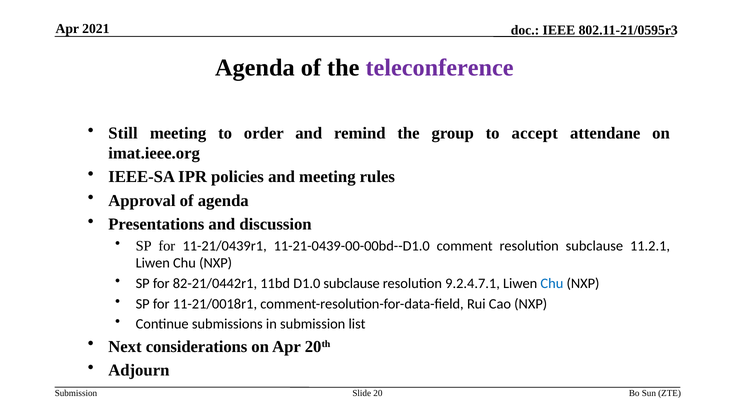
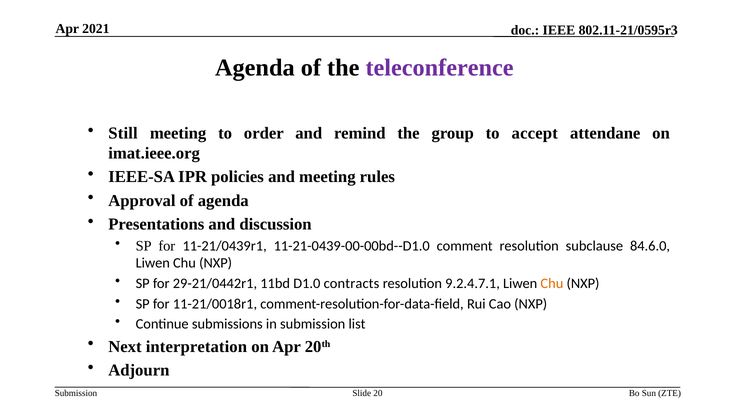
11.2.1: 11.2.1 -> 84.6.0 (650, 246)
82-21/0442r1: 82-21/0442r1 -> 29-21/0442r1 (215, 283)
D1.0 subclause: subclause -> contracts (351, 283)
Chu colour: blue -> orange (552, 283)
considerations: considerations -> interpretation (196, 347)
